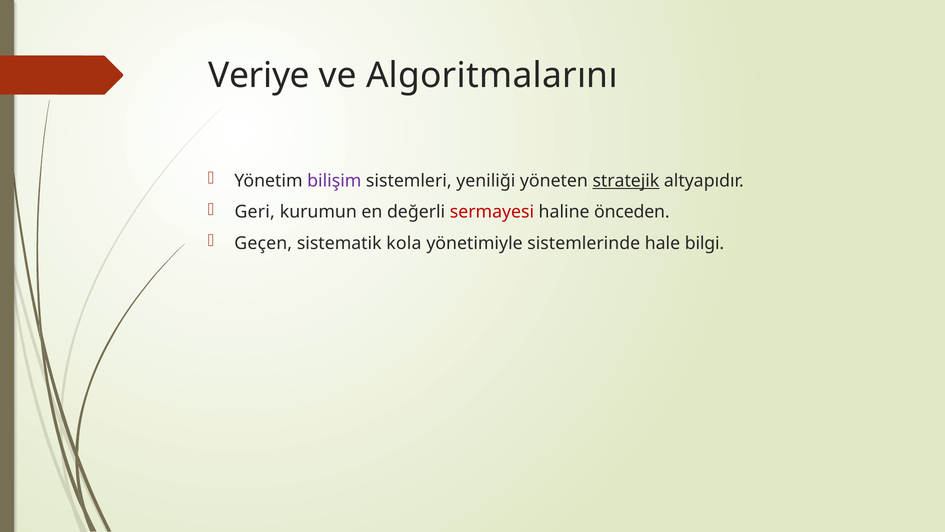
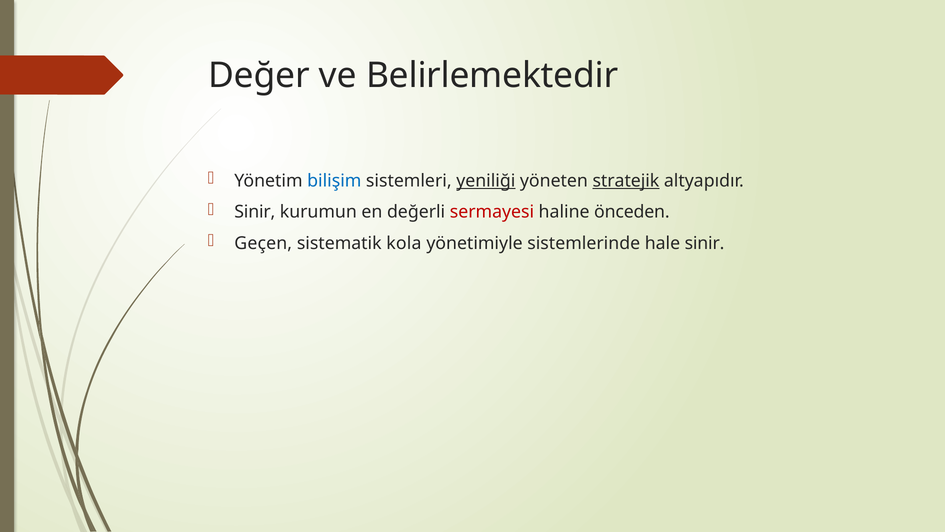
Veriye: Veriye -> Değer (259, 76)
Algoritmalarını: Algoritmalarını -> Belirlemektedir (492, 76)
bilişim colour: purple -> blue (334, 181)
yeniliği underline: none -> present (486, 181)
Geri: Geri -> Sinir (255, 212)
hale bilgi: bilgi -> sinir (705, 243)
